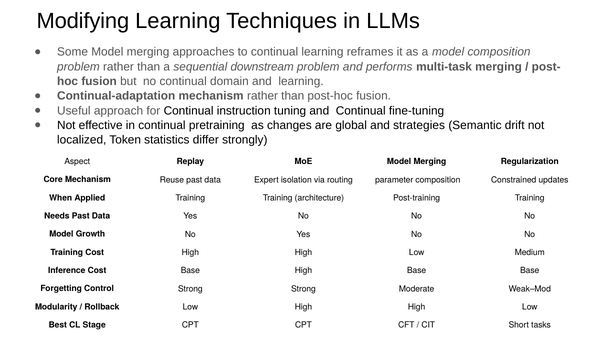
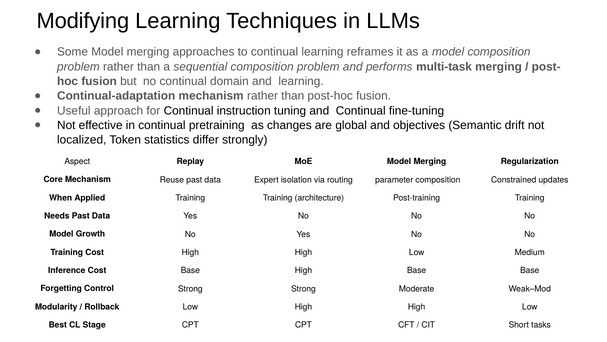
sequential downstream: downstream -> composition (262, 67)
strategies: strategies -> objectives (419, 125)
